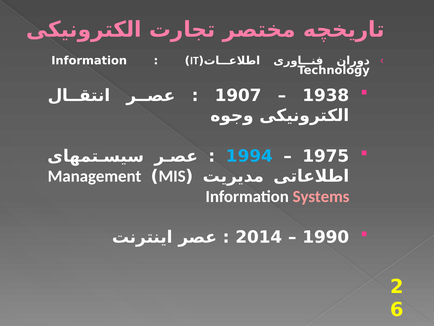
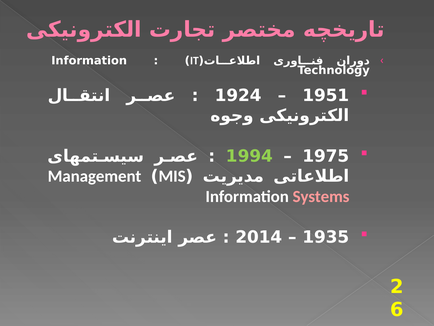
1907: 1907 -> 1924 (238, 95)
1938: 1938 -> 1951 (326, 95)
1994 colour: light blue -> light green (249, 156)
1990: 1990 -> 1935 (326, 237)
